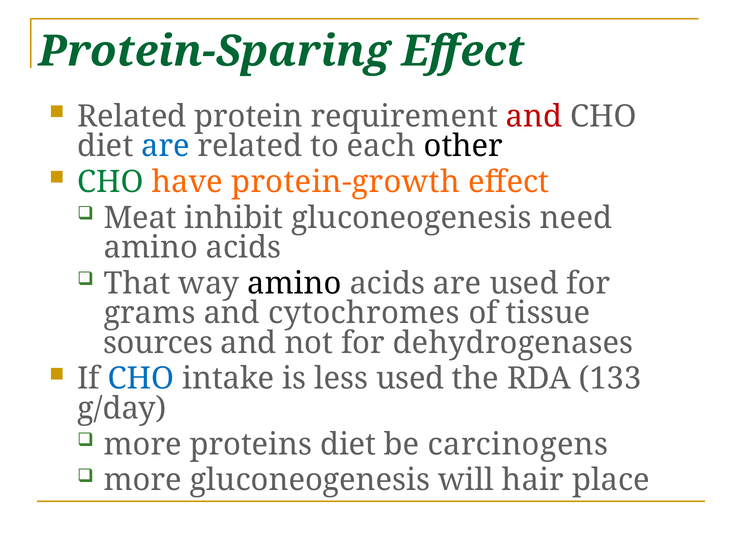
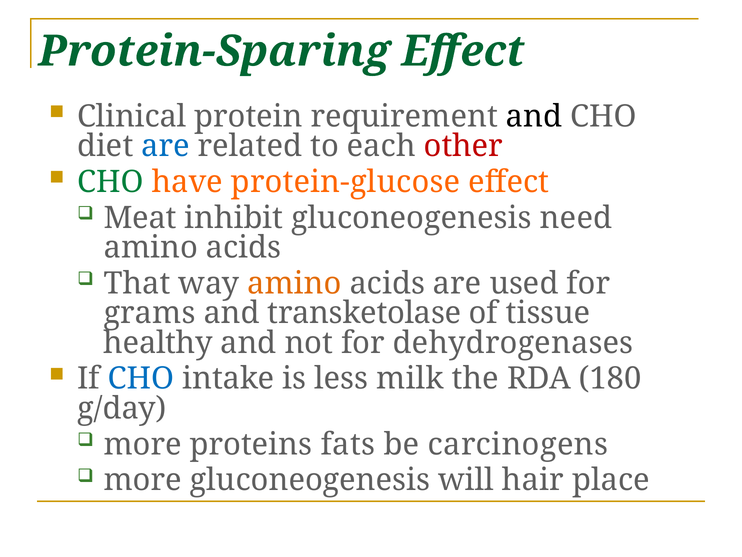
Related: Related -> Clinical (132, 116)
and colour: red -> black (534, 116)
other colour: black -> red (463, 146)
protein-growth: protein-growth -> protein-glucose (346, 182)
amino colour: black -> orange (295, 283)
cytochromes: cytochromes -> transketolase (364, 313)
sources: sources -> healthy (158, 343)
less used: used -> milk (410, 378)
133: 133 -> 180 (610, 378)
proteins diet: diet -> fats (348, 444)
